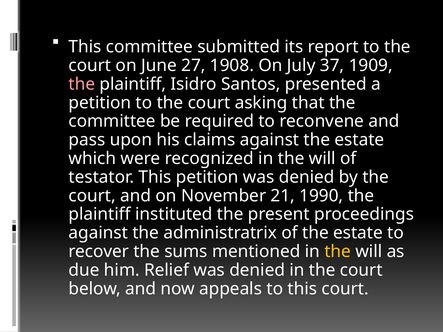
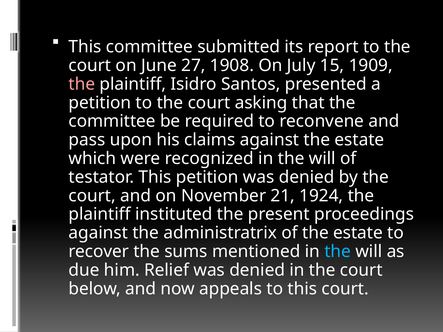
37: 37 -> 15 (332, 66)
1990: 1990 -> 1924 (321, 196)
the colour: yellow -> light blue (338, 252)
